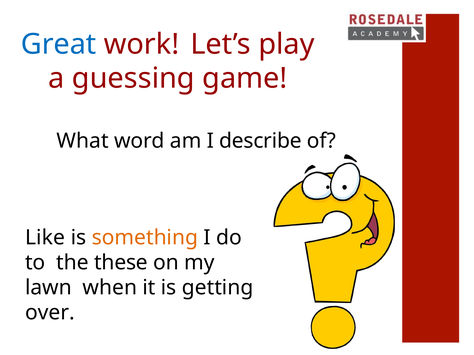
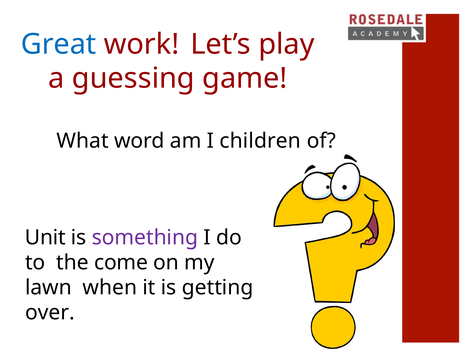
describe: describe -> children (260, 141)
Like: Like -> Unit (45, 238)
something colour: orange -> purple (145, 238)
these: these -> come (121, 263)
